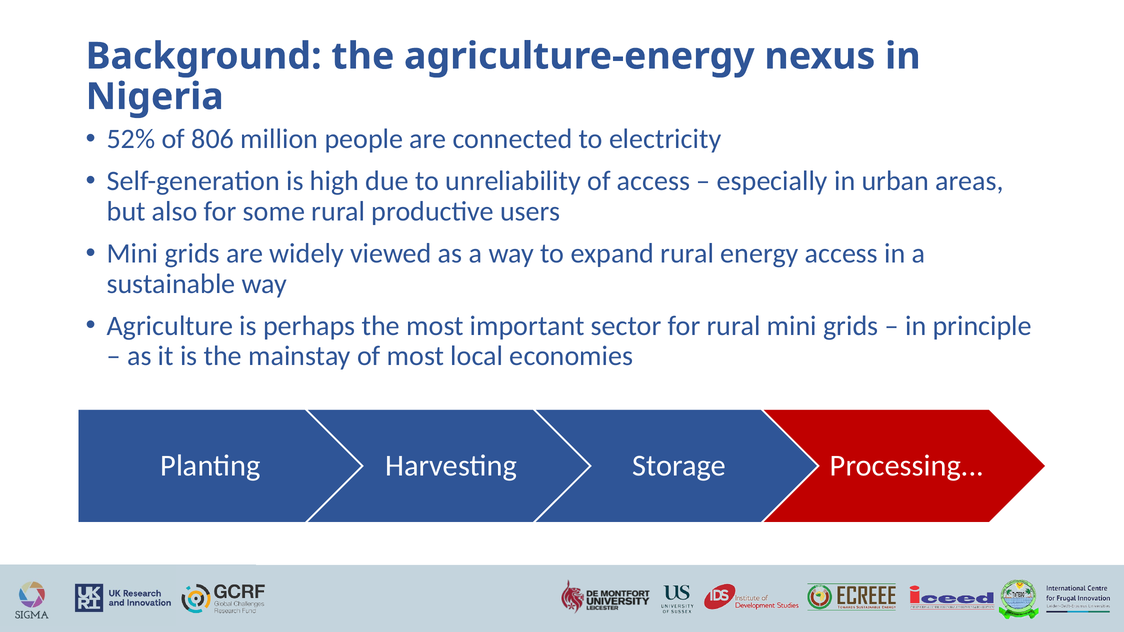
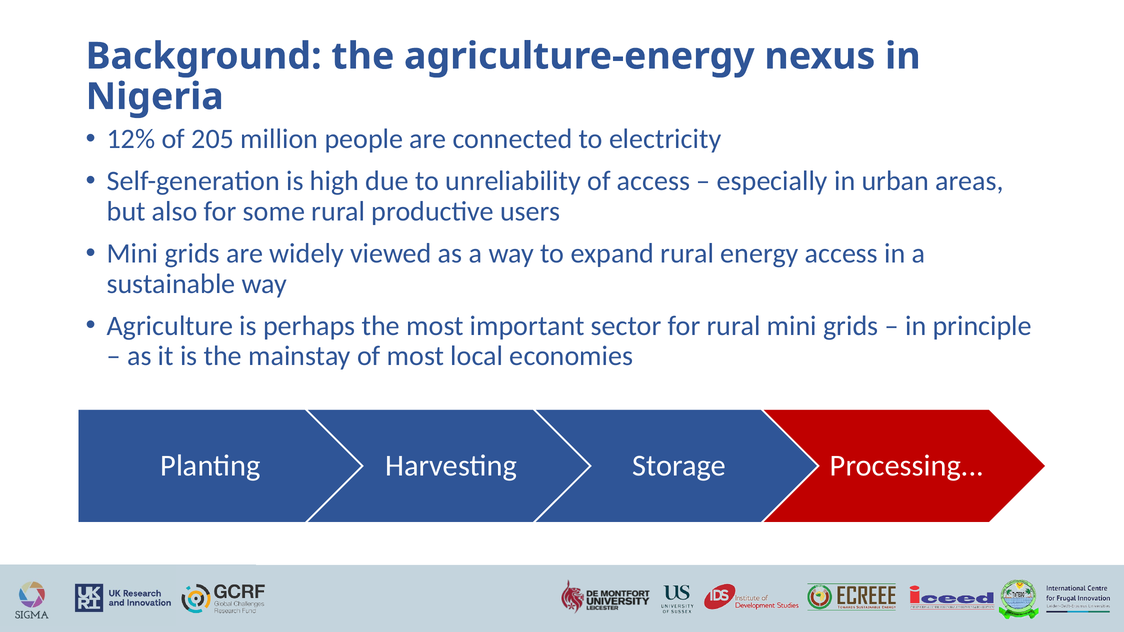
52%: 52% -> 12% (131, 139)
806: 806 -> 205 (213, 139)
